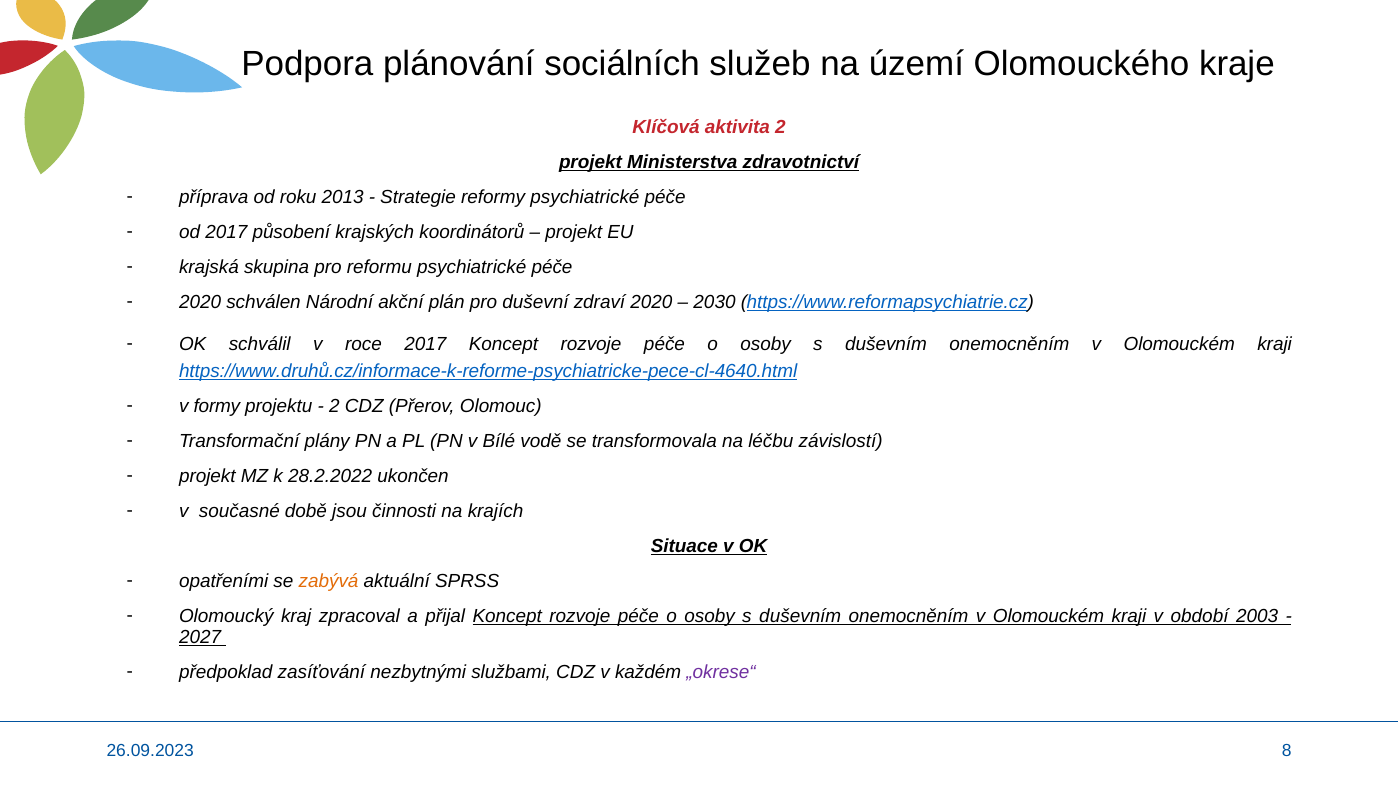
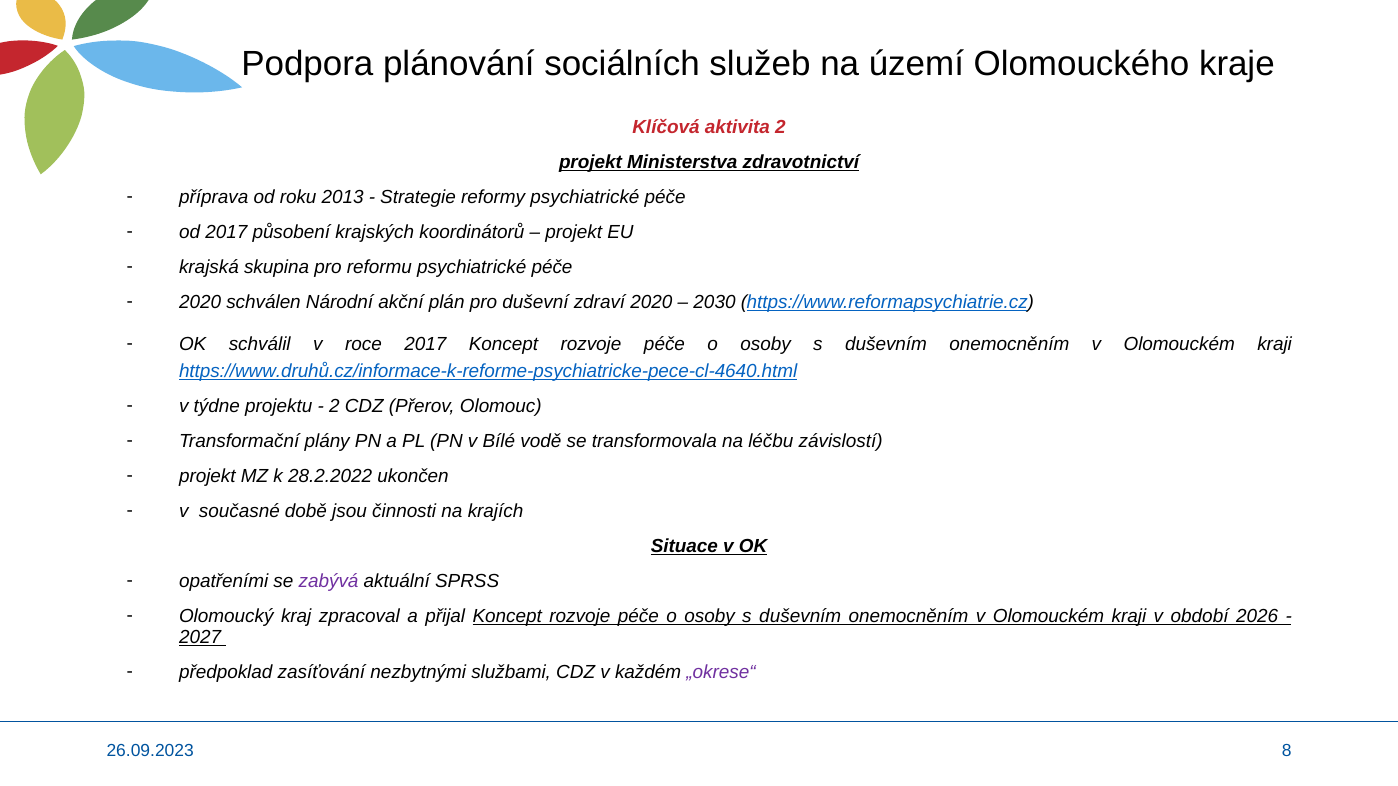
formy: formy -> týdne (217, 406)
zabývá colour: orange -> purple (329, 582)
2003: 2003 -> 2026 (1257, 617)
